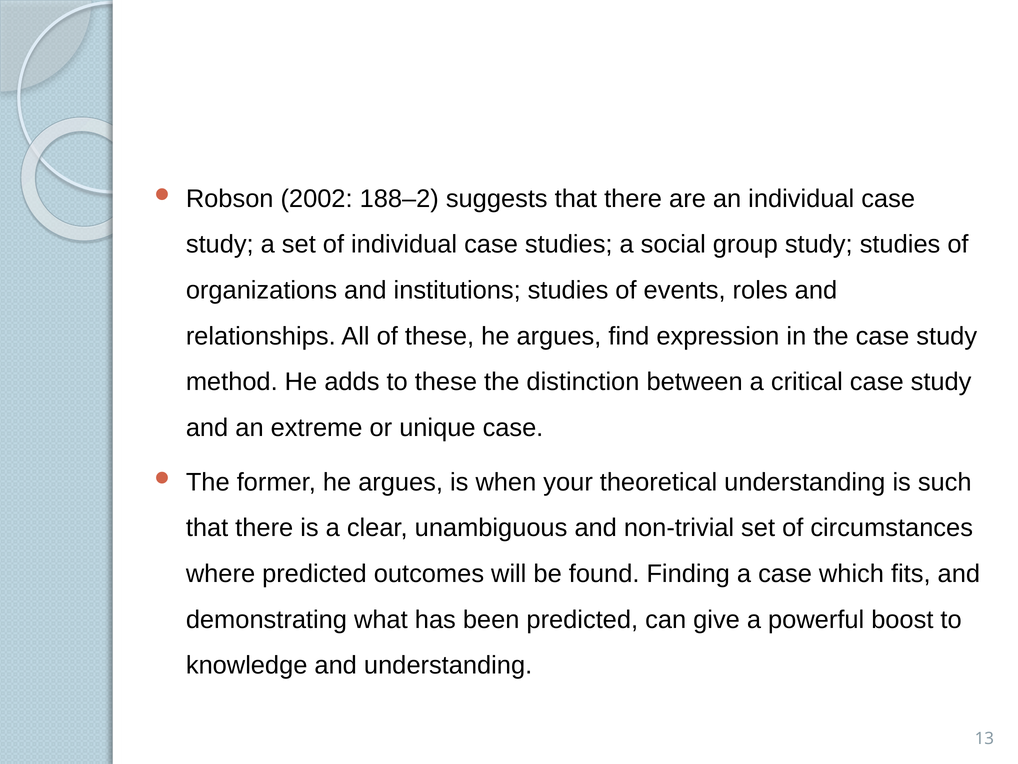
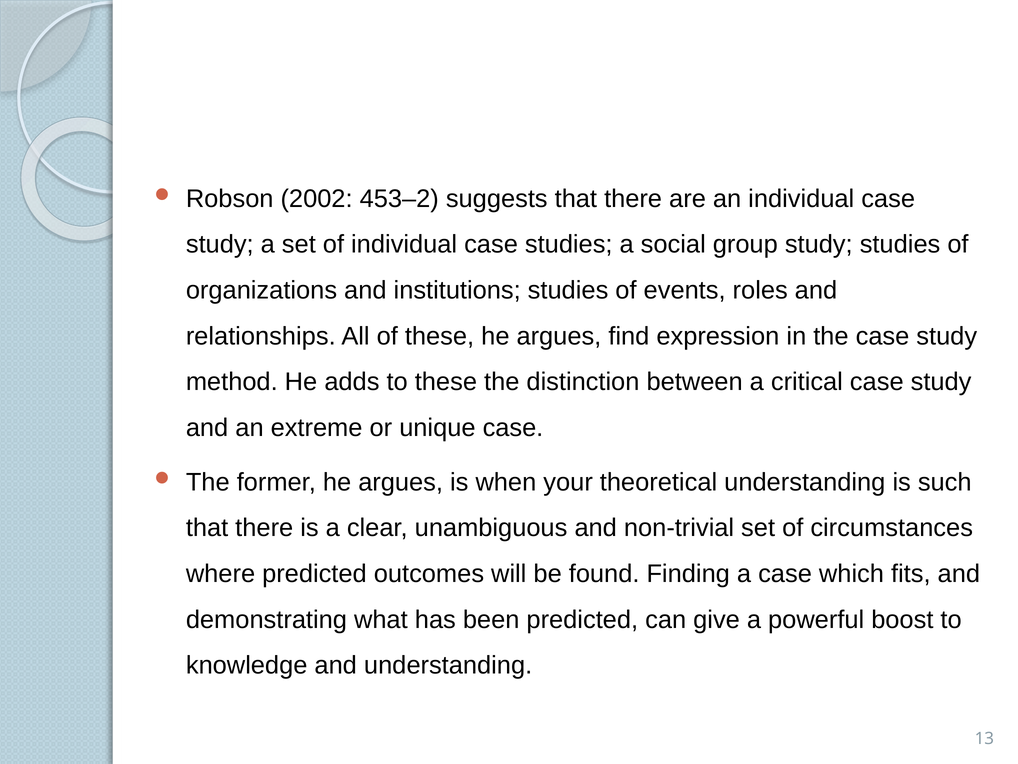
188–2: 188–2 -> 453–2 (399, 199)
